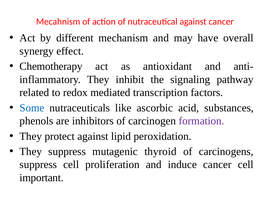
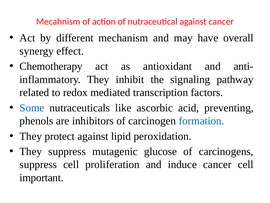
substances: substances -> preventing (229, 108)
formation colour: purple -> blue (201, 121)
thyroid: thyroid -> glucose (161, 151)
